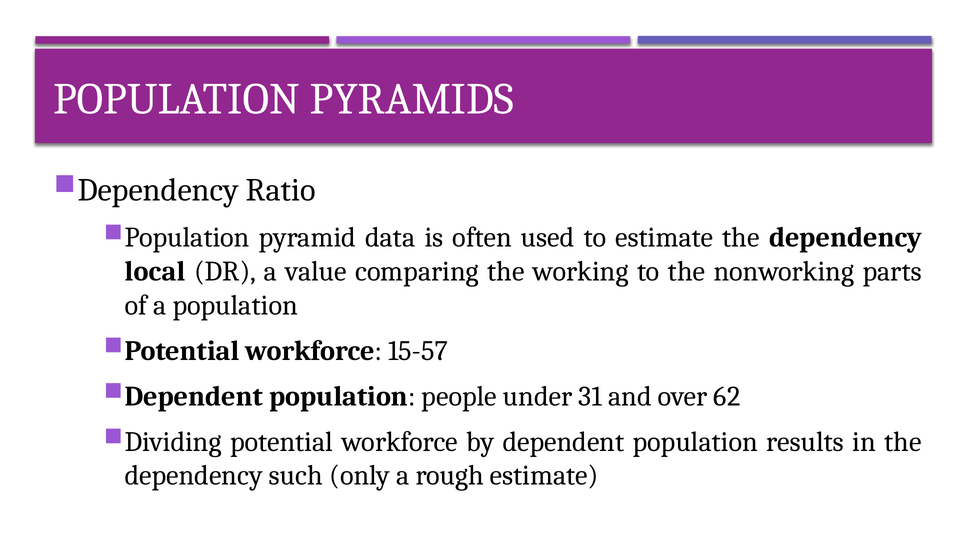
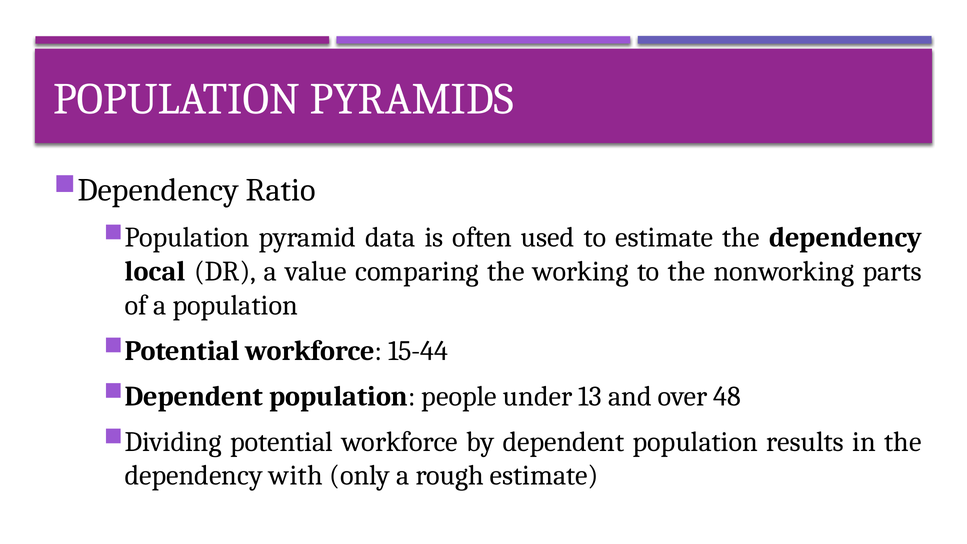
15-57: 15-57 -> 15-44 (418, 351)
31: 31 -> 13 (590, 396)
62: 62 -> 48 (727, 396)
such: such -> with (296, 475)
